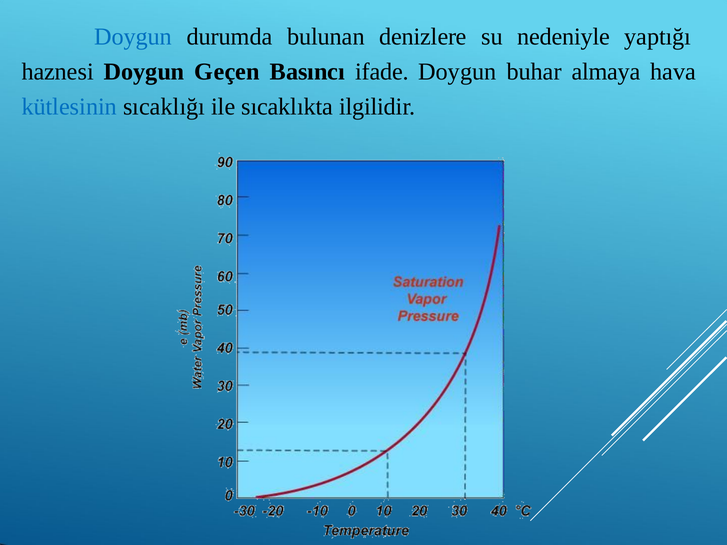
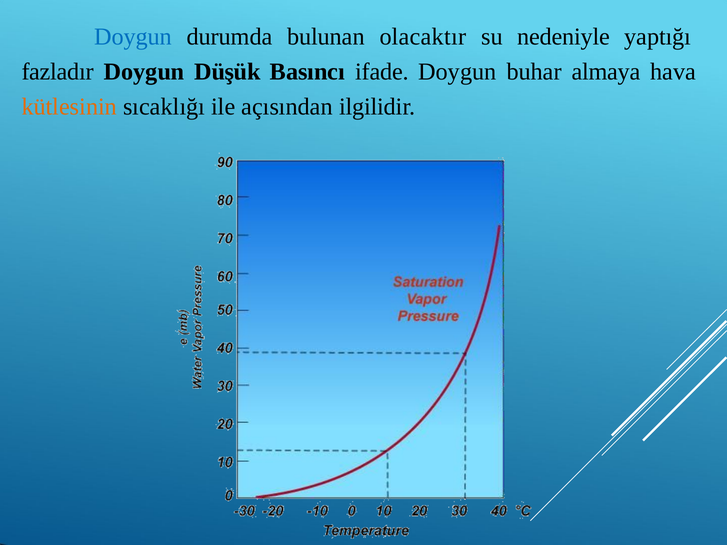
denizlere: denizlere -> olacaktır (423, 37)
haznesi: haznesi -> fazladır (58, 72)
Geçen: Geçen -> Düşük (227, 72)
kütlesinin colour: blue -> orange (69, 107)
sıcaklıkta: sıcaklıkta -> açısından (287, 107)
